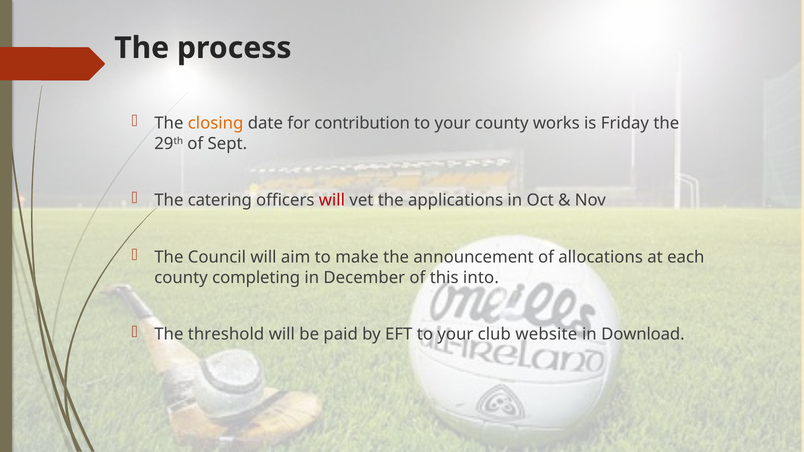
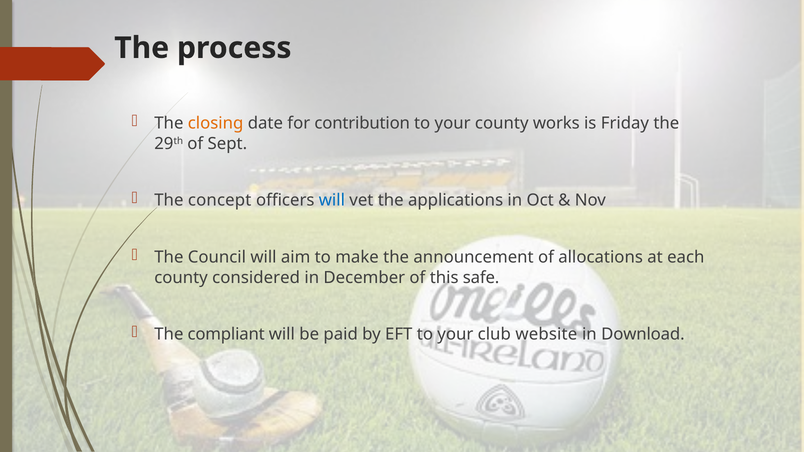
catering: catering -> concept (220, 201)
will colour: red -> blue (332, 201)
completing: completing -> considered (256, 278)
into: into -> safe (481, 278)
threshold: threshold -> compliant (226, 335)
